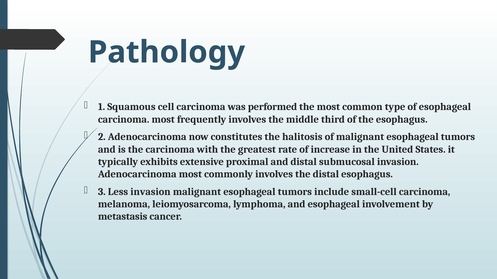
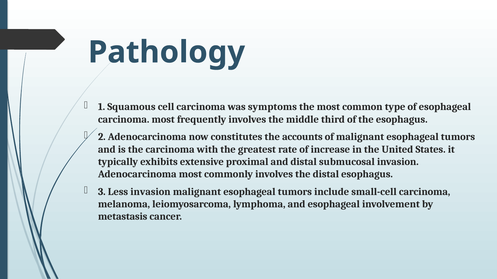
performed: performed -> symptoms (272, 107)
halitosis: halitosis -> accounts (302, 137)
